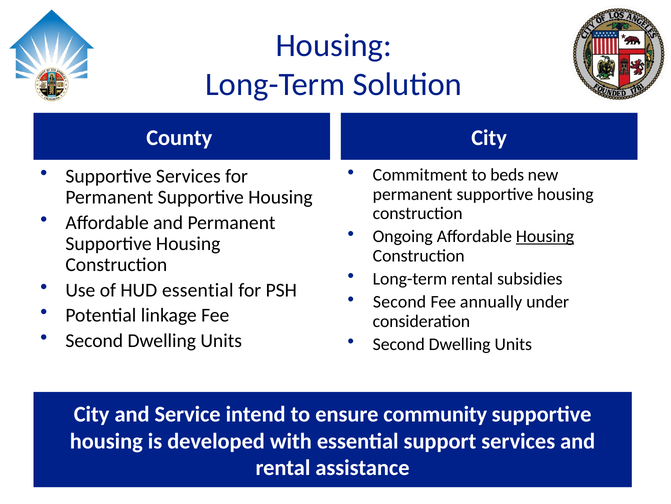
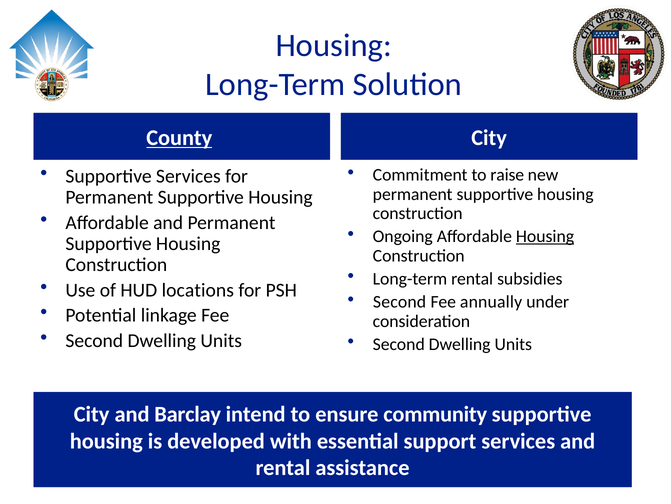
County underline: none -> present (179, 138)
beds: beds -> raise (507, 175)
HUD essential: essential -> locations (198, 290)
Service: Service -> Barclay (188, 414)
